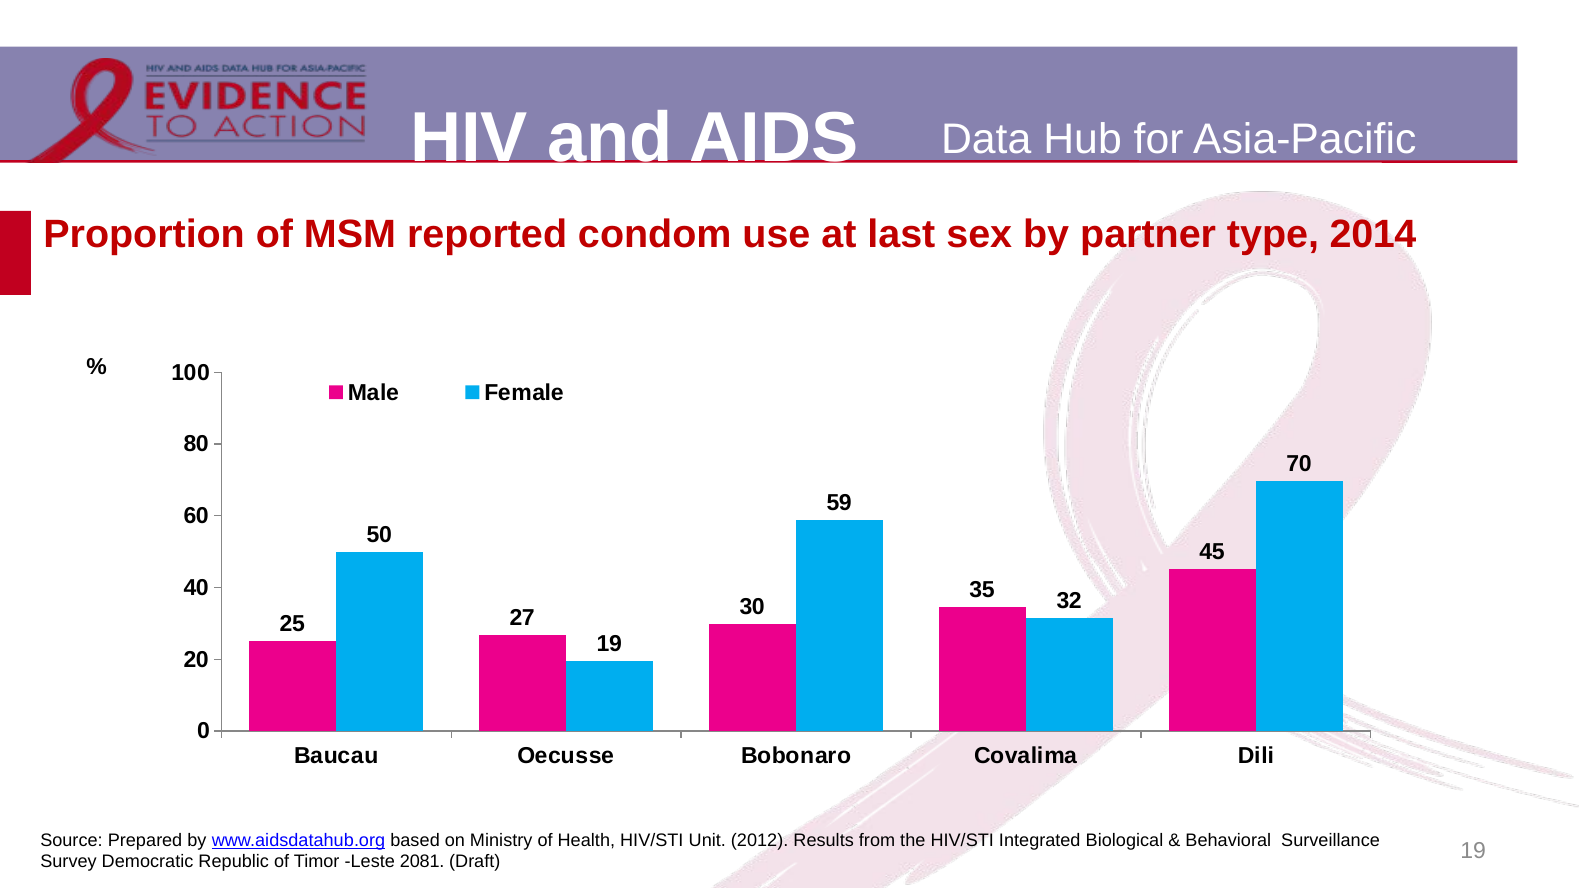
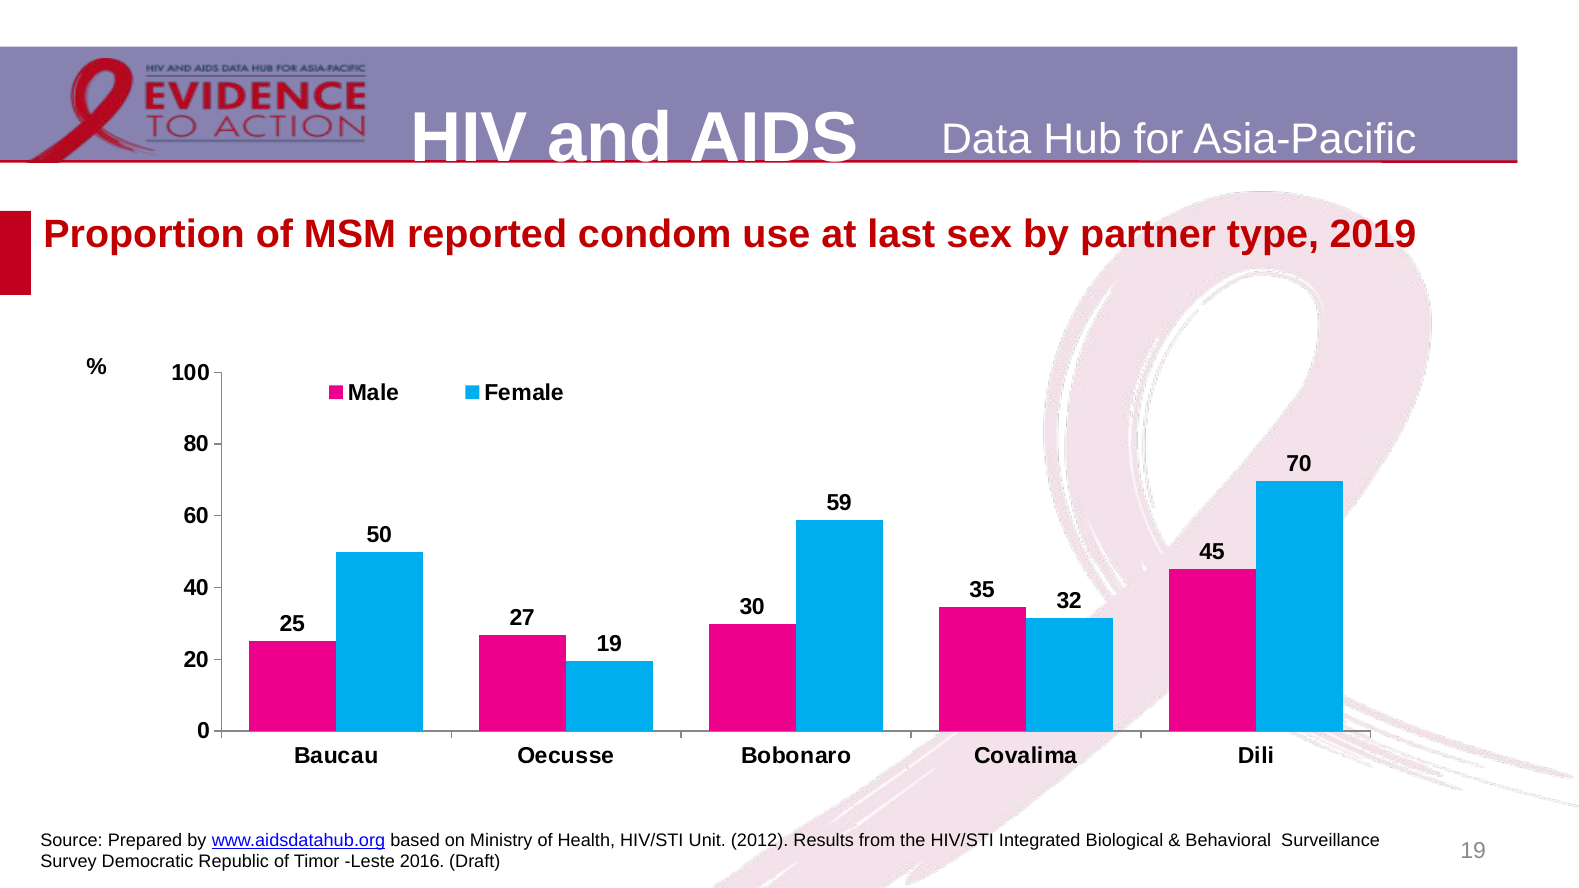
2014: 2014 -> 2019 (1373, 235)
2081: 2081 -> 2016 (422, 862)
